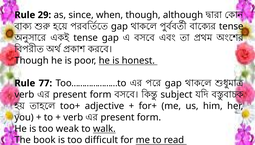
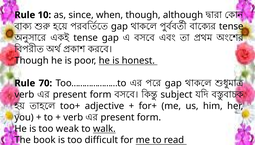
29: 29 -> 10 (44, 15)
77: 77 -> 70 (45, 83)
